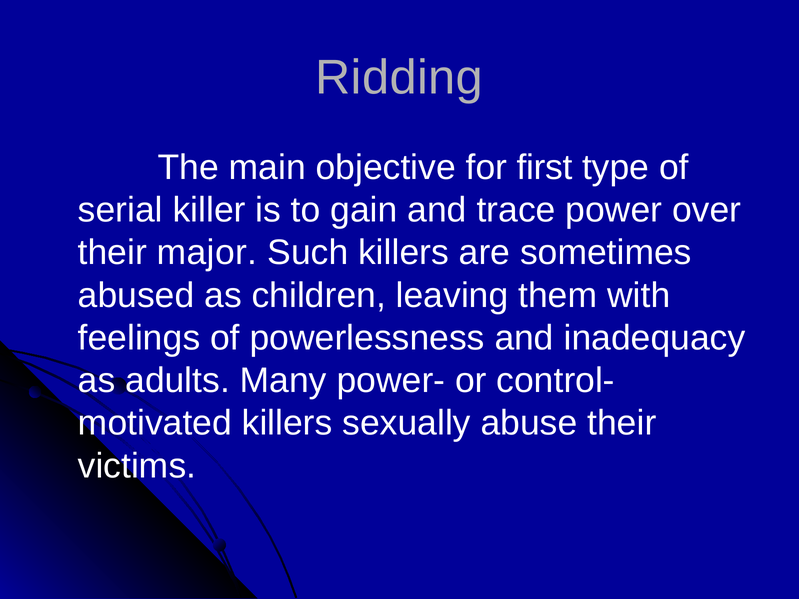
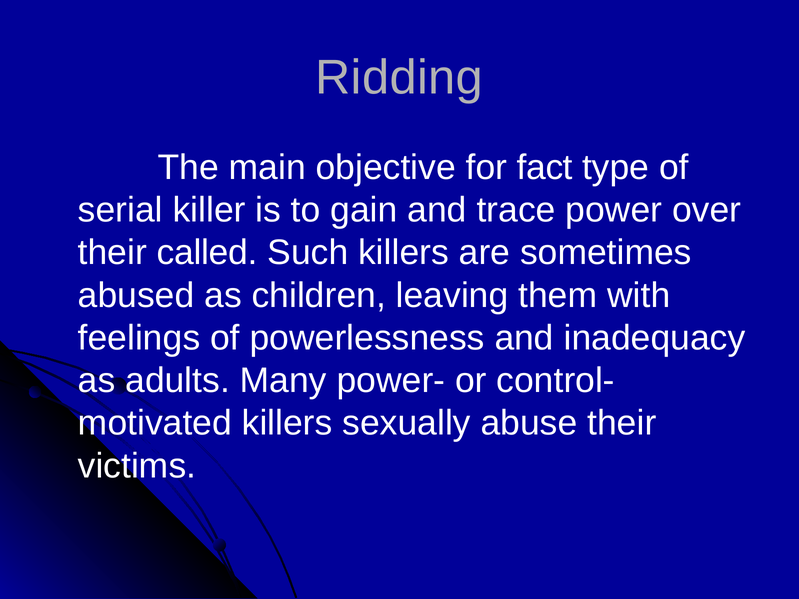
first: first -> fact (545, 168)
major: major -> called (207, 253)
